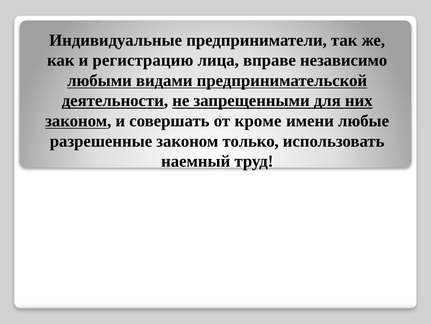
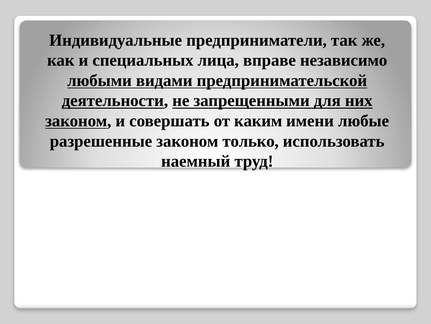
регистрацию: регистрацию -> специальных (143, 60)
кроме: кроме -> каким (258, 121)
